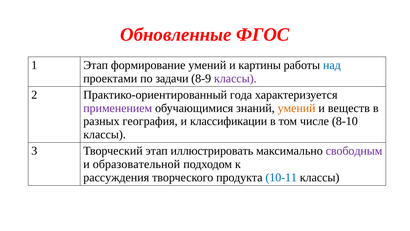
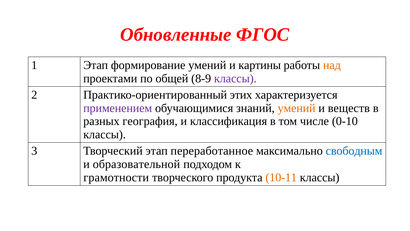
над colour: blue -> orange (332, 65)
задачи: задачи -> общей (172, 78)
года: года -> этих (241, 95)
классификации: классификации -> классификация (229, 121)
8-10: 8-10 -> 0-10 (345, 121)
иллюстрировать: иллюстрировать -> переработанное (212, 151)
свободным colour: purple -> blue (354, 151)
рассуждения: рассуждения -> грамотности (116, 177)
10-11 colour: blue -> orange (281, 177)
